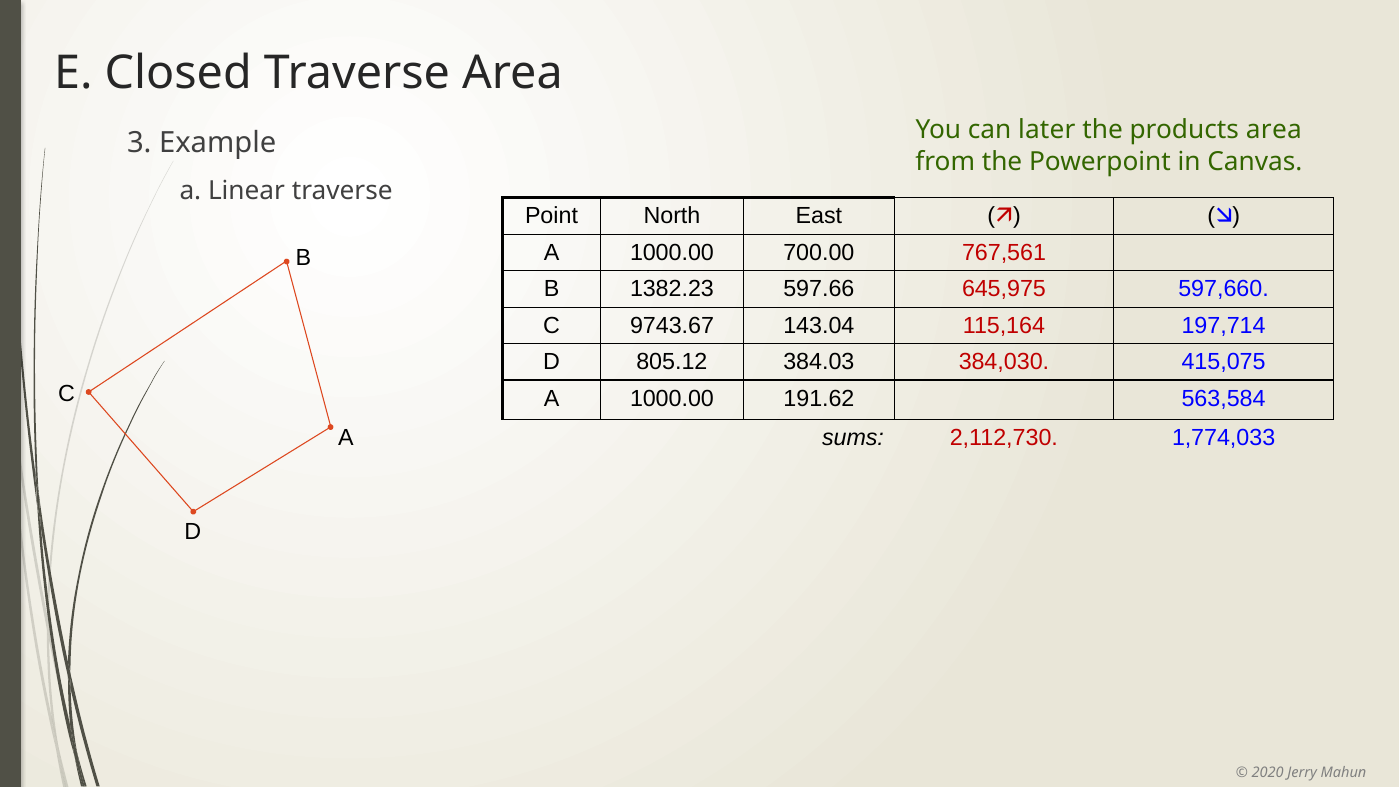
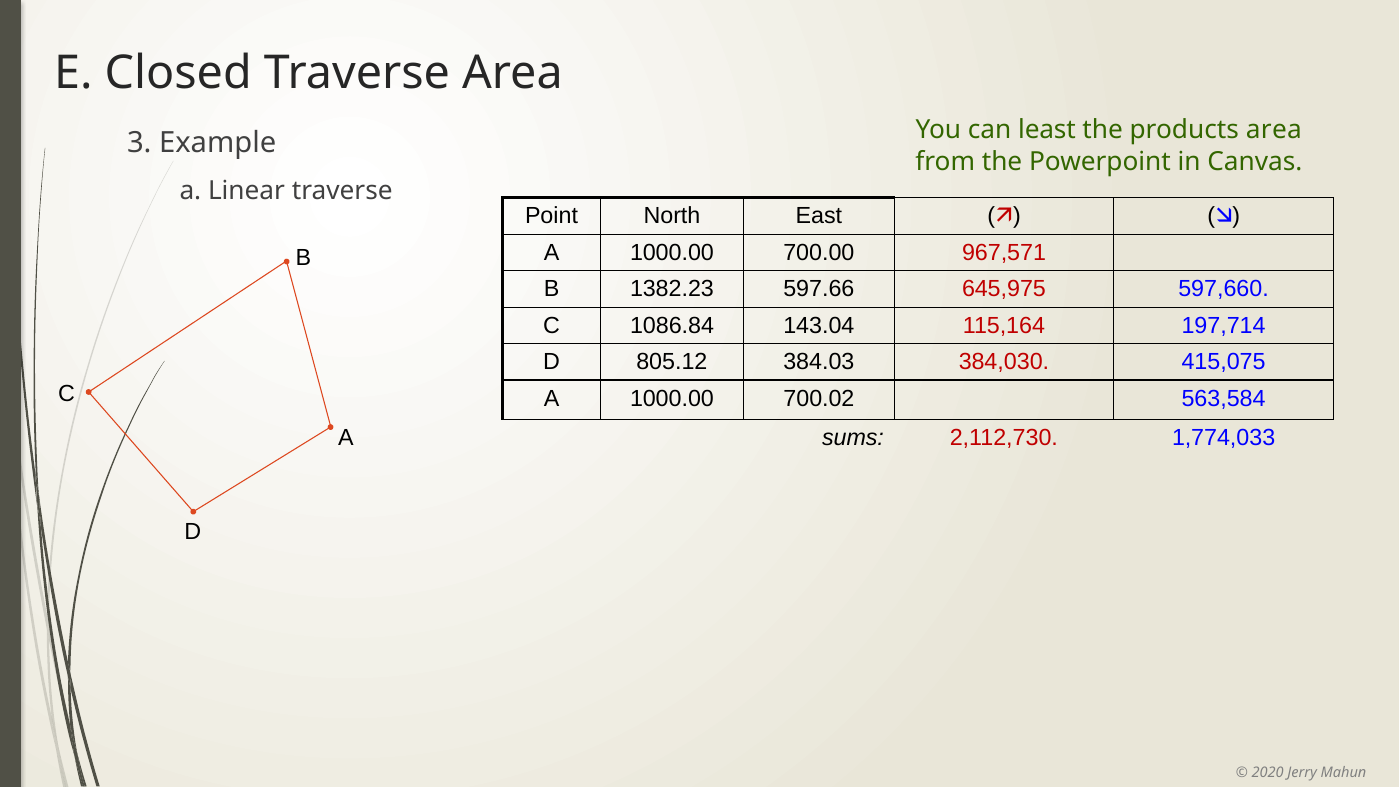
later: later -> least (1047, 130)
767,561: 767,561 -> 967,571 (1004, 253)
9743.67: 9743.67 -> 1086.84 (672, 326)
191.62: 191.62 -> 700.02 (819, 399)
